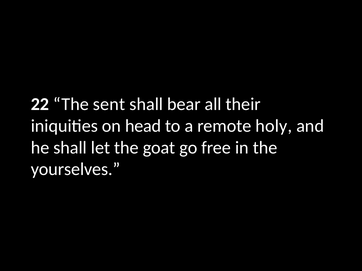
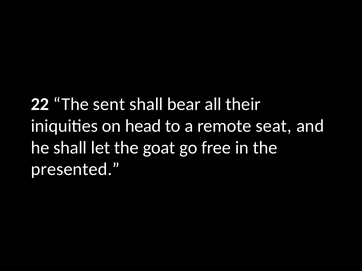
holy: holy -> seat (274, 126)
yourselves: yourselves -> presented (75, 170)
